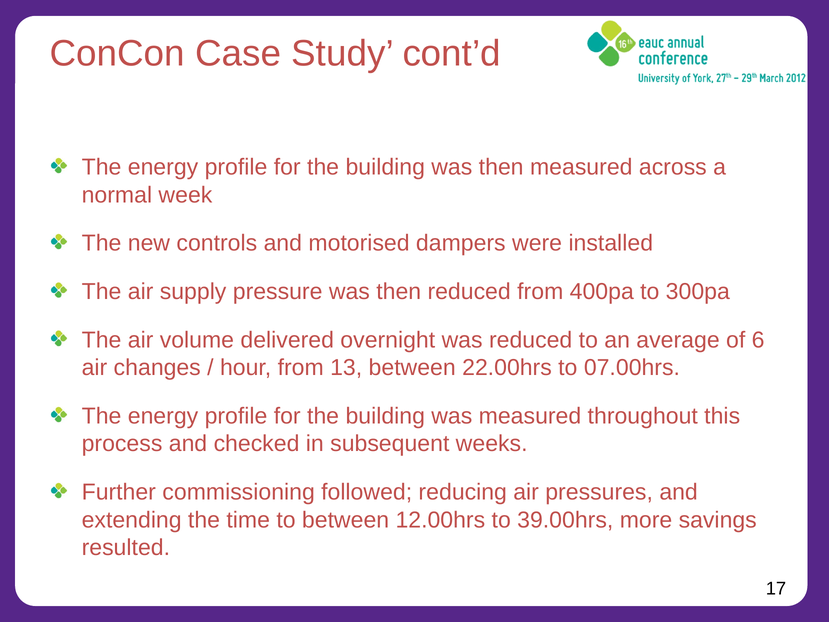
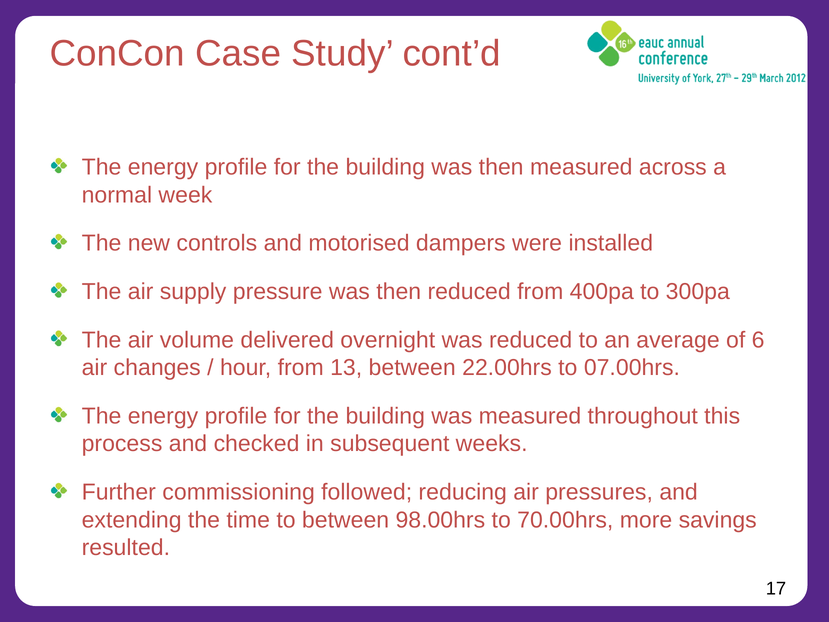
12.00hrs: 12.00hrs -> 98.00hrs (440, 520)
39.00hrs: 39.00hrs -> 70.00hrs (565, 520)
